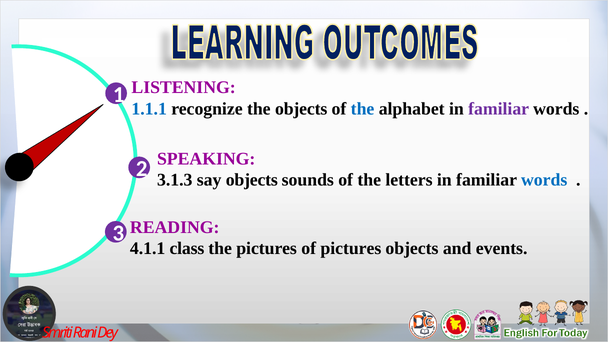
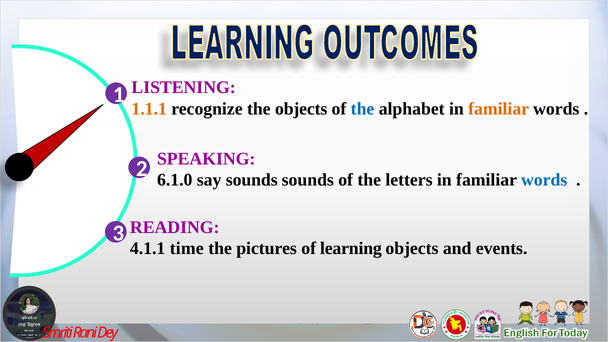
1.1.1 colour: blue -> orange (149, 109)
familiar colour: purple -> orange (499, 109)
3.1.3: 3.1.3 -> 6.1.0 (175, 180)
say objects: objects -> sounds (252, 180)
class: class -> time (187, 249)
of pictures: pictures -> learning (351, 249)
